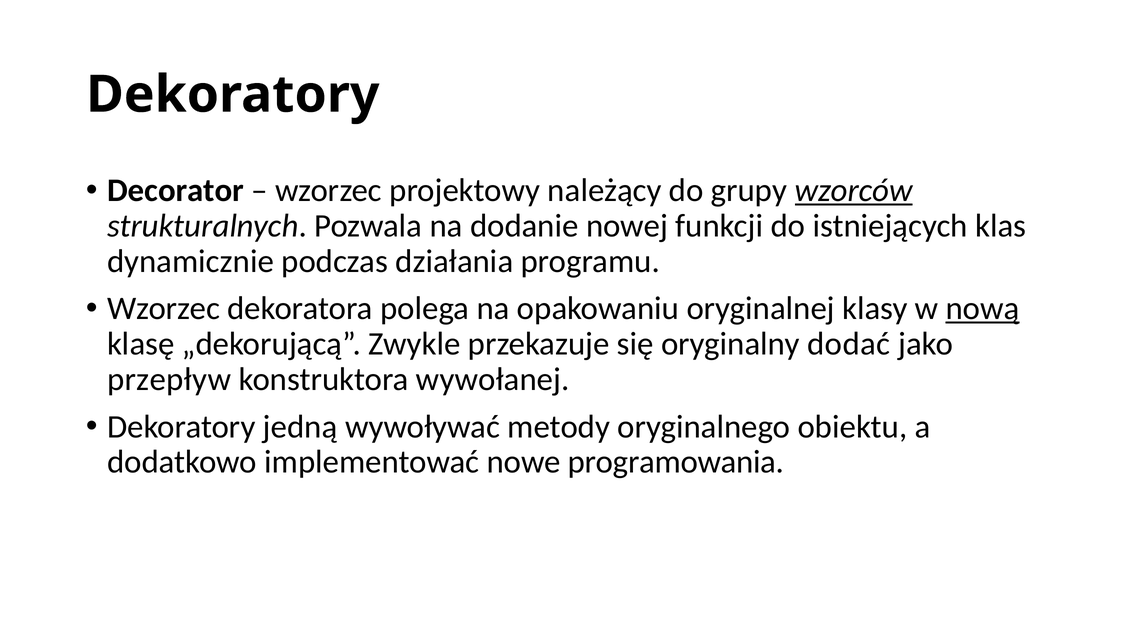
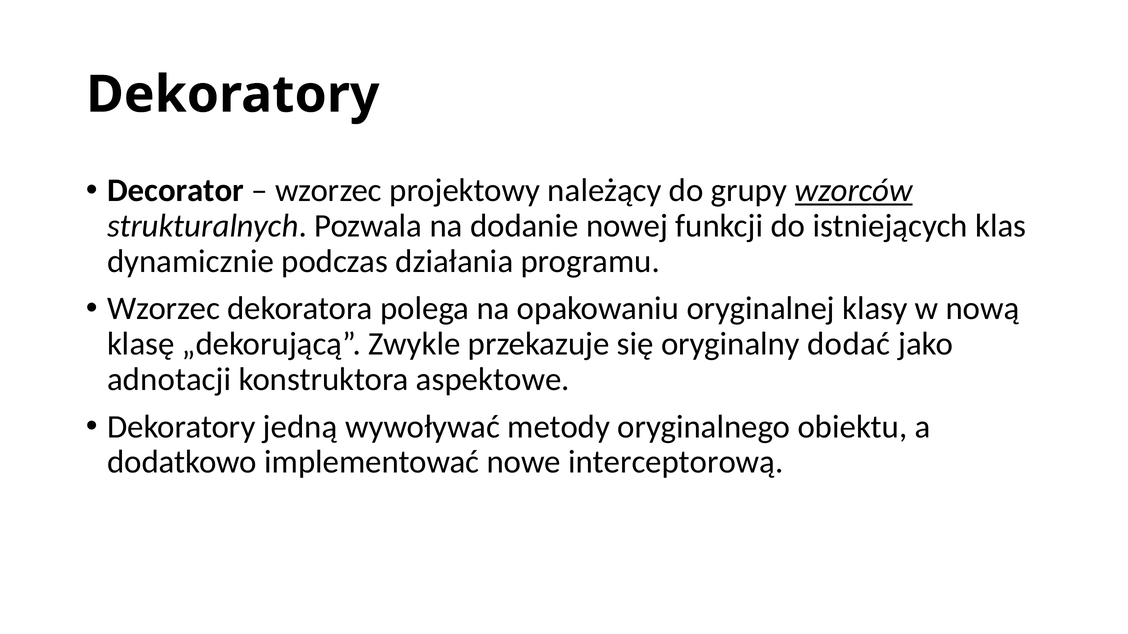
nową underline: present -> none (983, 309)
przepływ: przepływ -> adnotacji (169, 380)
wywołanej: wywołanej -> aspektowe (493, 380)
programowania: programowania -> interceptorową (676, 462)
